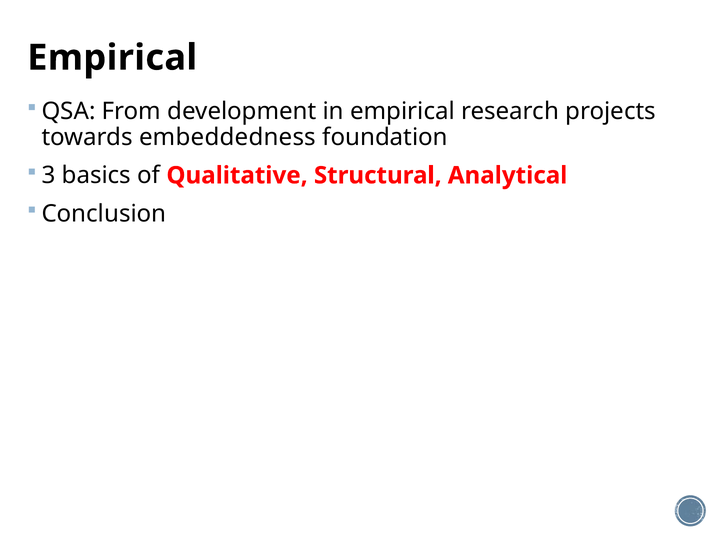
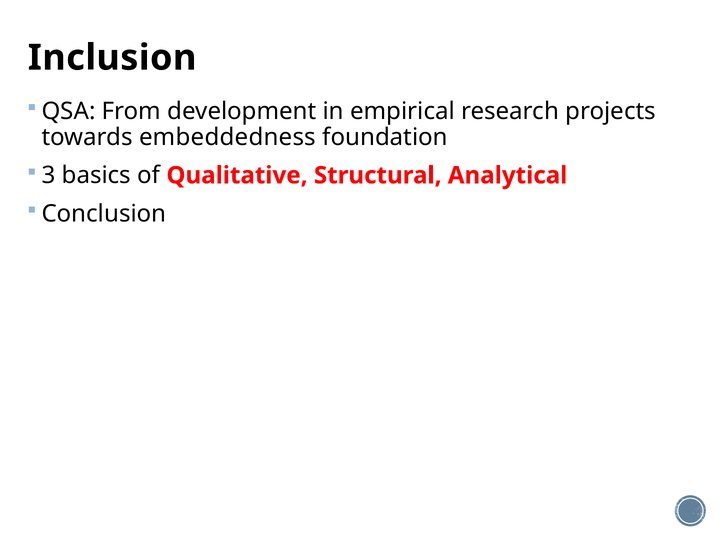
Empirical: Empirical -> Inclusion (112, 58)
